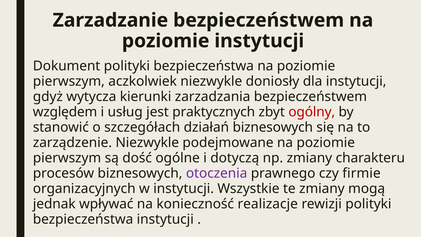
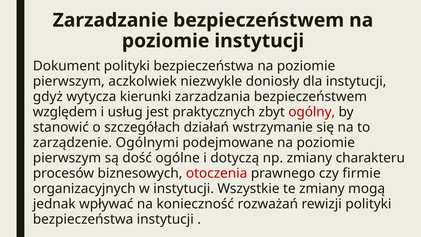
działań biznesowych: biznesowych -> wstrzymanie (273, 127)
zarządzenie Niezwykle: Niezwykle -> Ogólnymi (147, 143)
otoczenia colour: purple -> red (217, 173)
realizacje: realizacje -> rozważań (268, 204)
